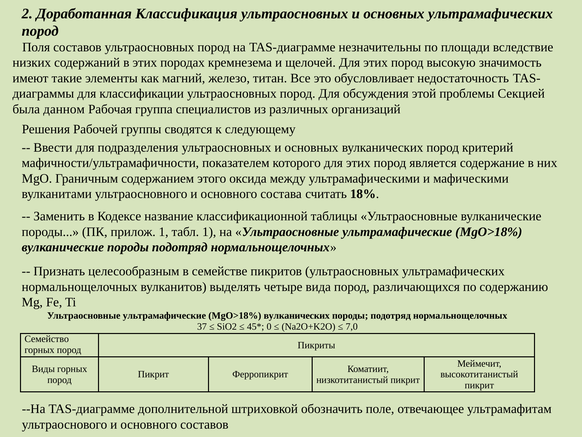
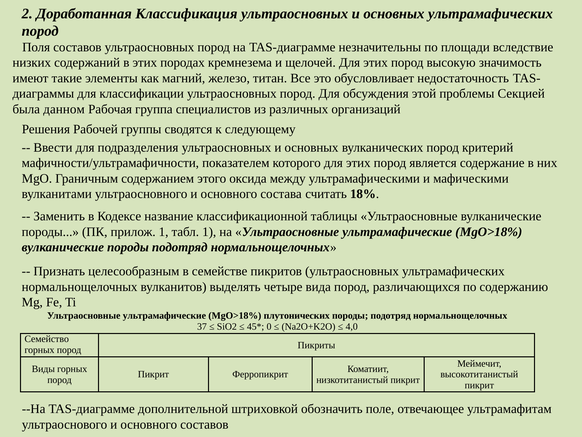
MgO>18% вулканических: вулканических -> плутонических (297, 315)
7,0: 7,0 -> 4,0 (352, 326)
